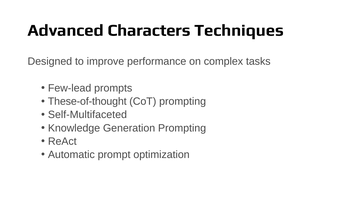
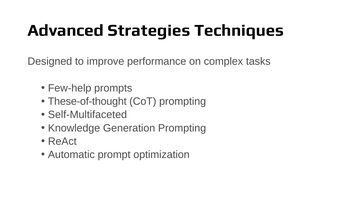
Characters: Characters -> Strategies (149, 30)
Few-lead: Few-lead -> Few-help (70, 88)
